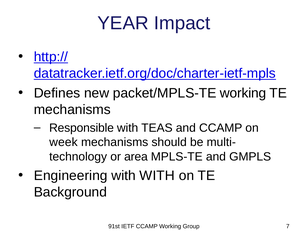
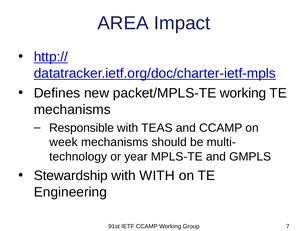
YEAR: YEAR -> AREA (123, 23)
area: area -> year (136, 157)
Engineering: Engineering -> Stewardship (71, 176)
Background: Background -> Engineering (70, 192)
